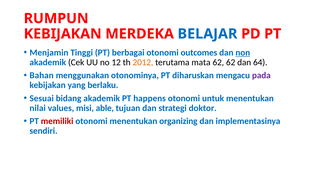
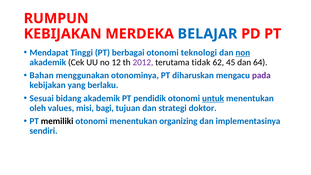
Menjamin: Menjamin -> Mendapat (49, 53)
outcomes: outcomes -> teknologi (199, 53)
2012 colour: orange -> purple (143, 62)
mata: mata -> tidak (201, 62)
62 62: 62 -> 45 (231, 62)
happens: happens -> pendidik (150, 98)
untuk underline: none -> present (213, 98)
nilai: nilai -> oleh (38, 108)
able: able -> bagi (105, 108)
memiliki colour: red -> black (57, 121)
